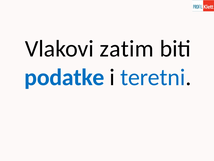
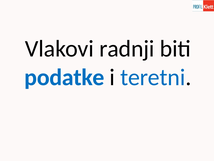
zatim: zatim -> radnji (127, 49)
